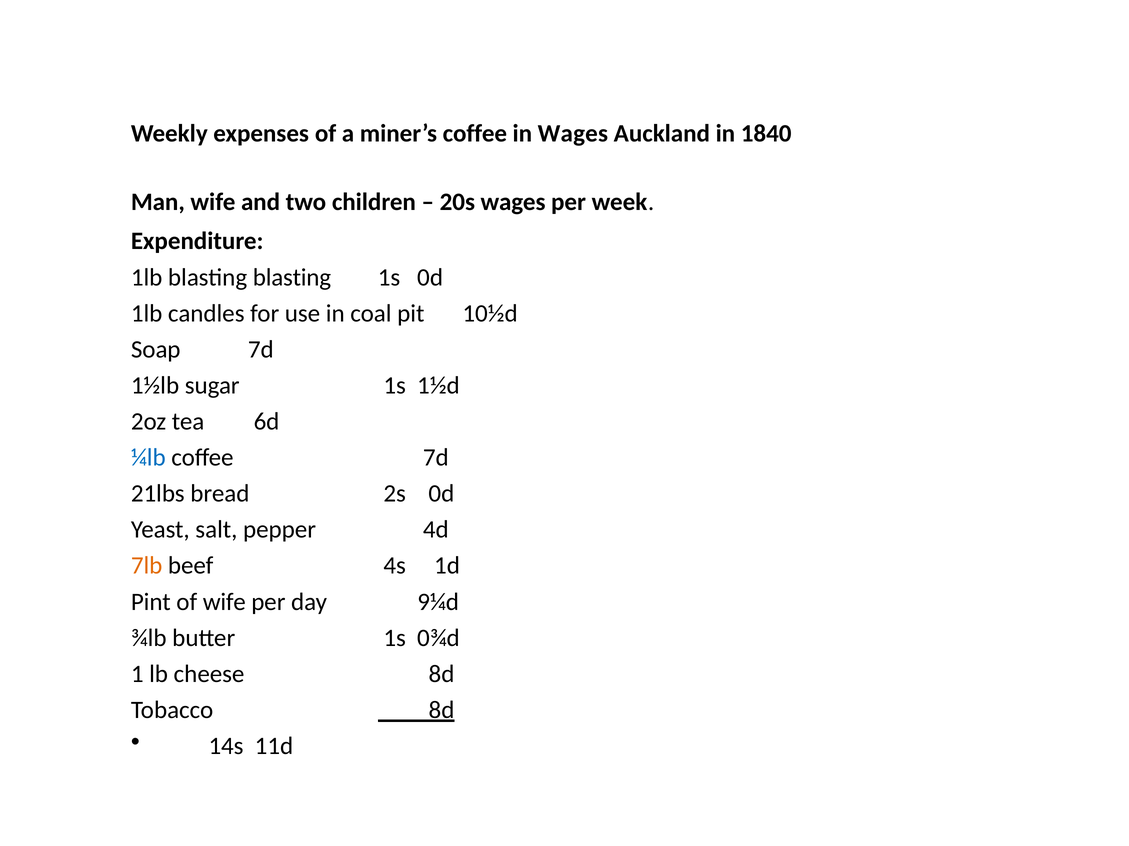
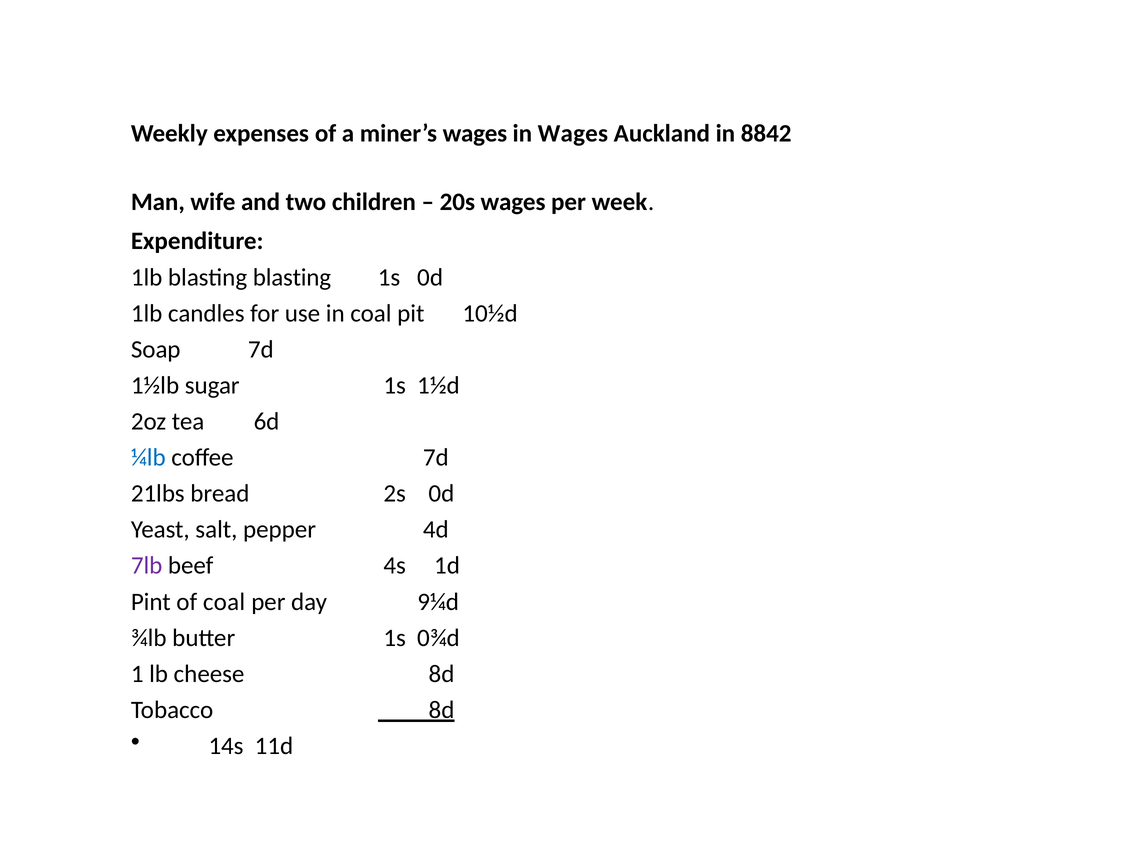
miner’s coffee: coffee -> wages (475, 134)
1840: 1840 -> 8842 (766, 134)
7lb colour: orange -> purple (147, 566)
of wife: wife -> coal (224, 602)
